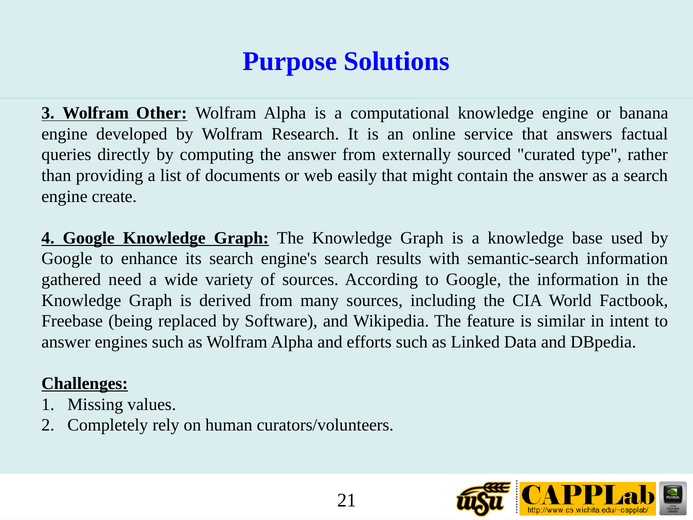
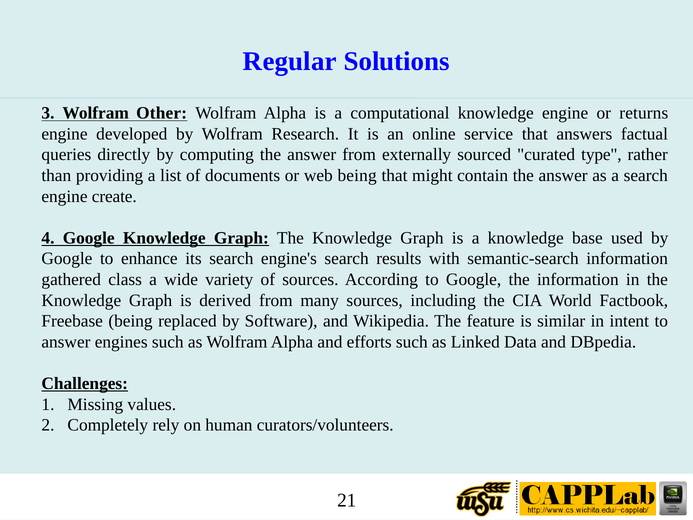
Purpose: Purpose -> Regular (290, 61)
banana: banana -> returns (644, 113)
web easily: easily -> being (357, 175)
need: need -> class (125, 279)
